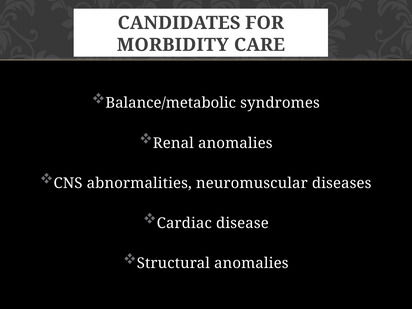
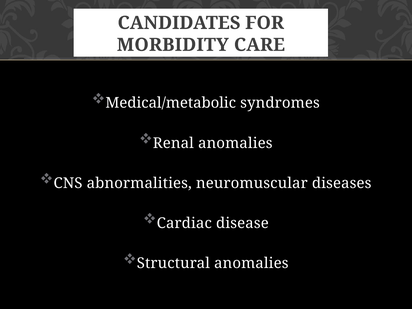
Balance/metabolic: Balance/metabolic -> Medical/metabolic (171, 103)
